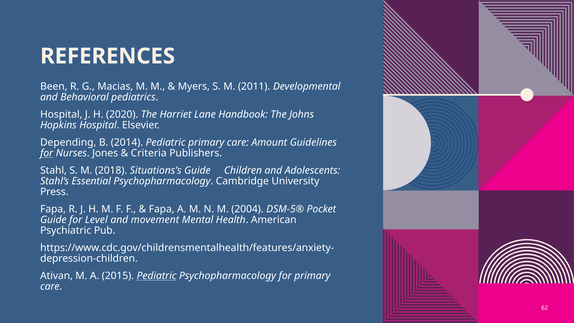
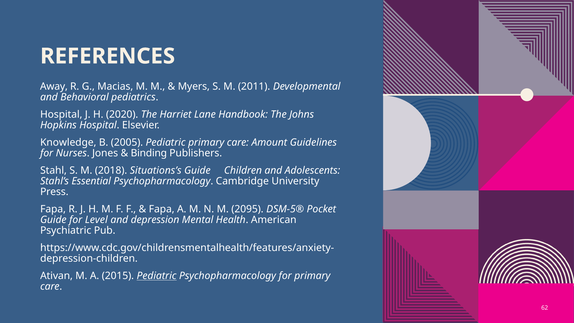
Been: Been -> Away (54, 86)
Depending: Depending -> Knowledge (68, 142)
2014: 2014 -> 2005 (127, 142)
for underline: present -> none (47, 153)
Criteria: Criteria -> Binding (149, 153)
2004: 2004 -> 2095 (247, 209)
movement: movement -> depression (155, 220)
